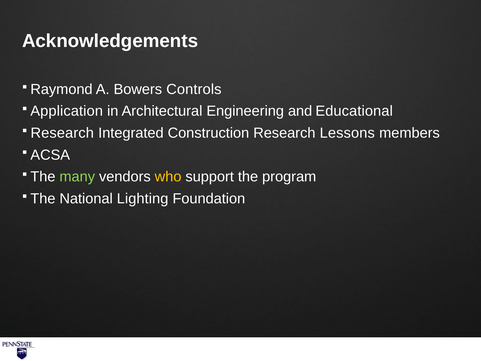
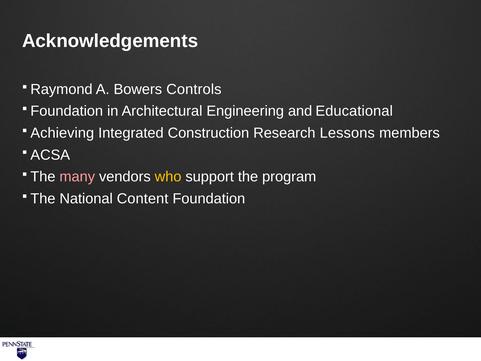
Application: Application -> Foundation (67, 111)
Research: Research -> Achieving (62, 133)
many colour: light green -> pink (77, 177)
Lighting: Lighting -> Content (143, 198)
